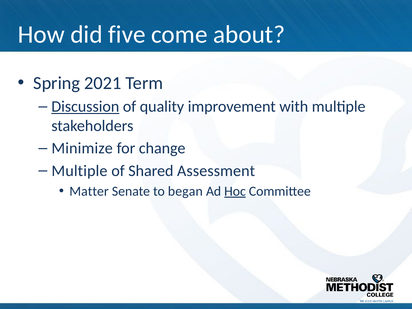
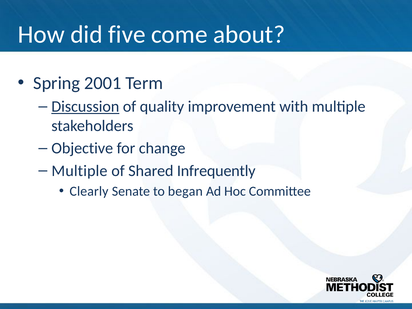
2021: 2021 -> 2001 (103, 83)
Minimize: Minimize -> Objective (82, 148)
Assessment: Assessment -> Infrequently (216, 171)
Matter: Matter -> Clearly (89, 191)
Hoc underline: present -> none (235, 191)
